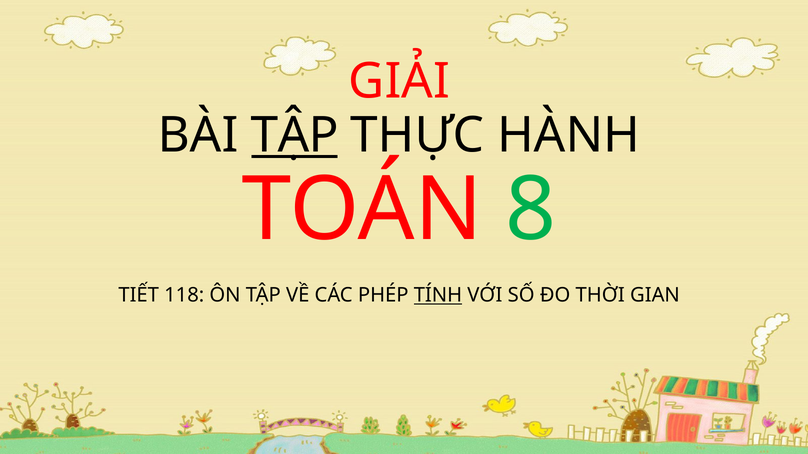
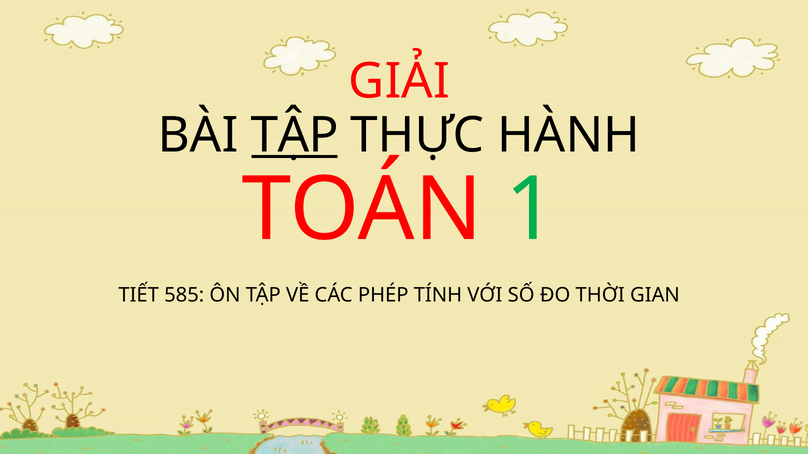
8: 8 -> 1 (531, 210)
118: 118 -> 585 (184, 296)
TÍNH underline: present -> none (438, 296)
